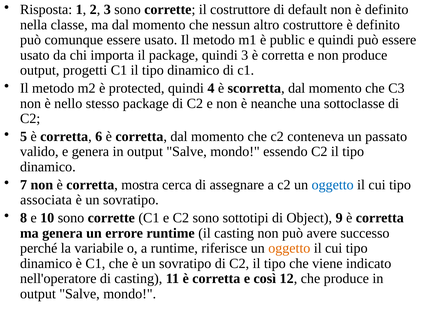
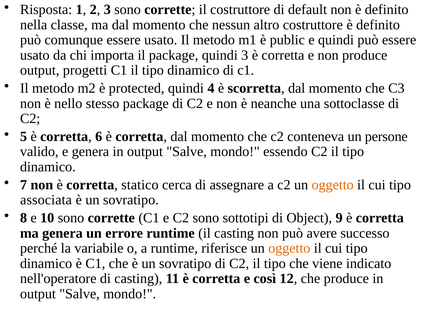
passato: passato -> persone (386, 136)
mostra: mostra -> statico (140, 185)
oggetto colour: blue -> orange (333, 185)
